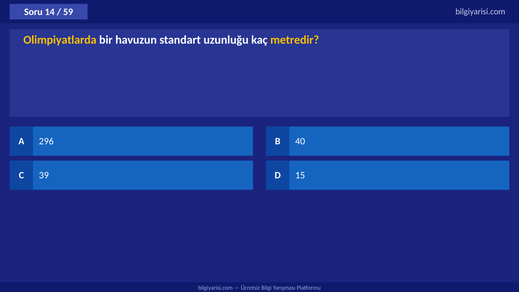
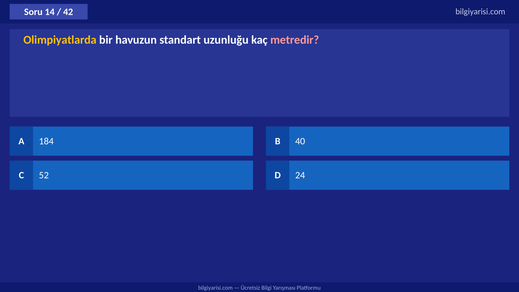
59: 59 -> 42 (68, 12)
metredir colour: yellow -> pink (295, 40)
296: 296 -> 184 (46, 141)
39: 39 -> 52 (44, 175)
15: 15 -> 24 (300, 175)
